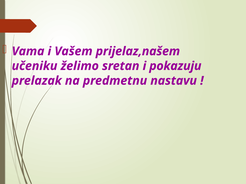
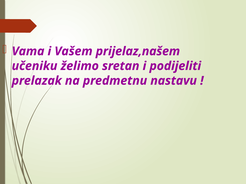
pokazuju: pokazuju -> podijeliti (175, 66)
